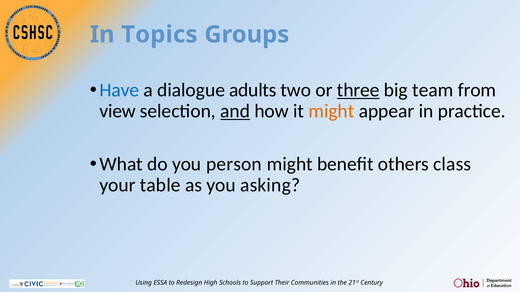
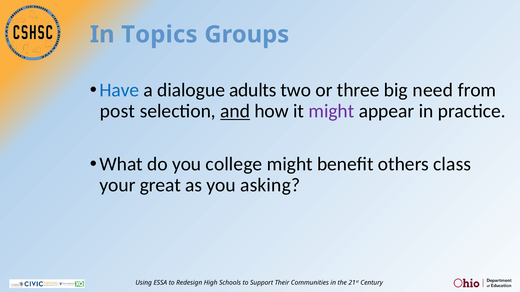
three underline: present -> none (358, 90)
team: team -> need (433, 90)
view: view -> post (117, 111)
might colour: orange -> purple (331, 111)
person: person -> college (234, 164)
table: table -> great (160, 185)
